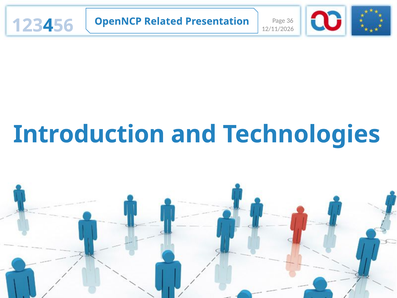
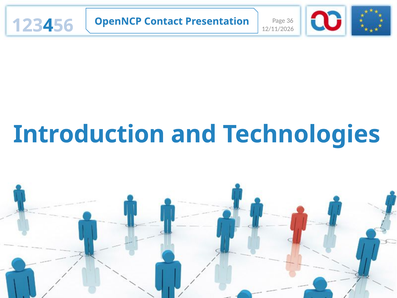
Related: Related -> Contact (163, 21)
